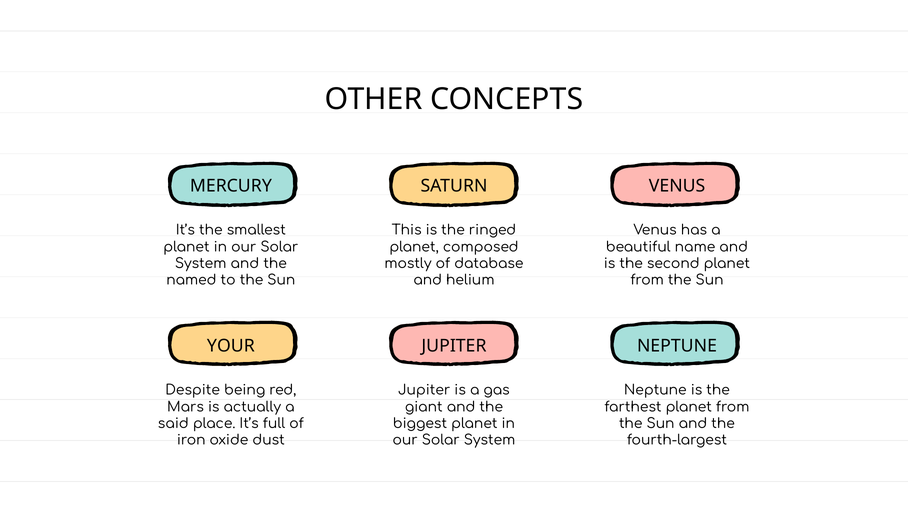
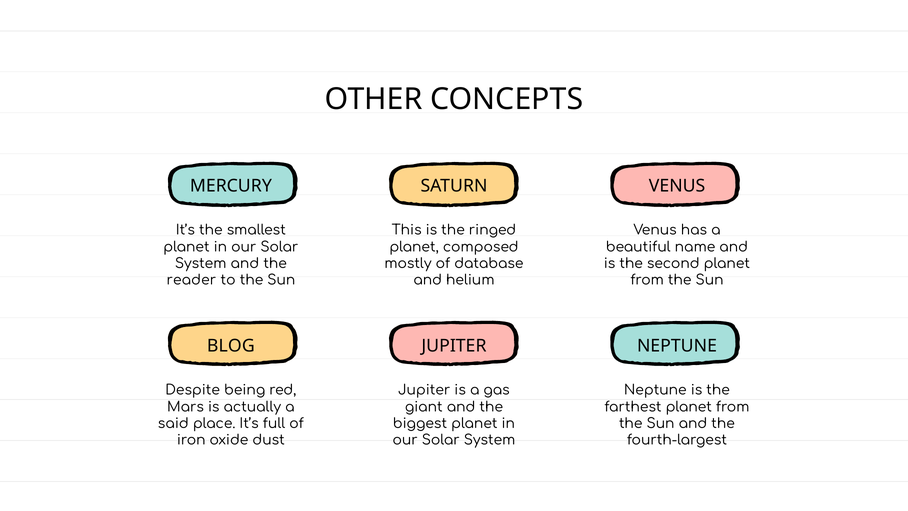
named: named -> reader (191, 280)
YOUR: YOUR -> BLOG (231, 346)
